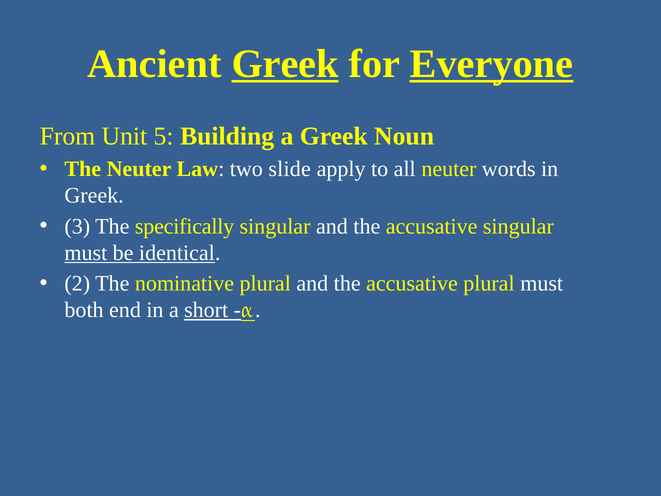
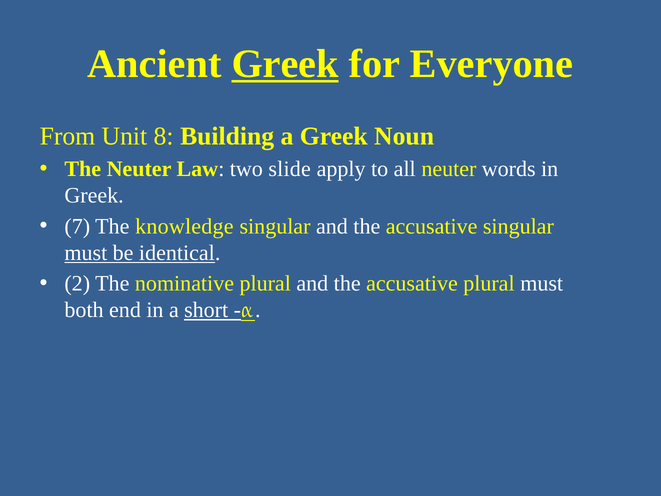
Everyone underline: present -> none (491, 64)
5: 5 -> 8 (164, 136)
3: 3 -> 7 (77, 226)
specifically: specifically -> knowledge (184, 226)
